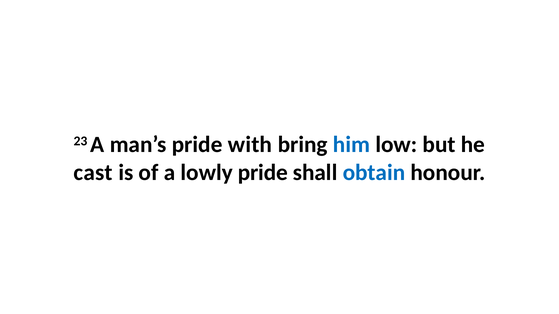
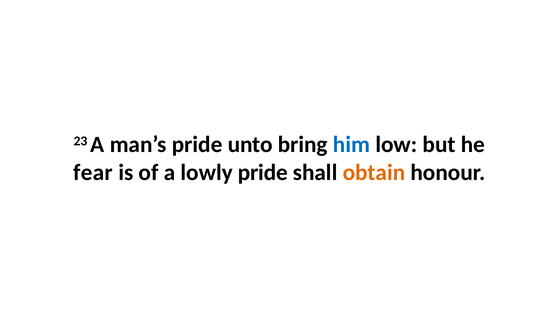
with: with -> unto (250, 145)
cast: cast -> fear (93, 173)
obtain colour: blue -> orange (374, 173)
